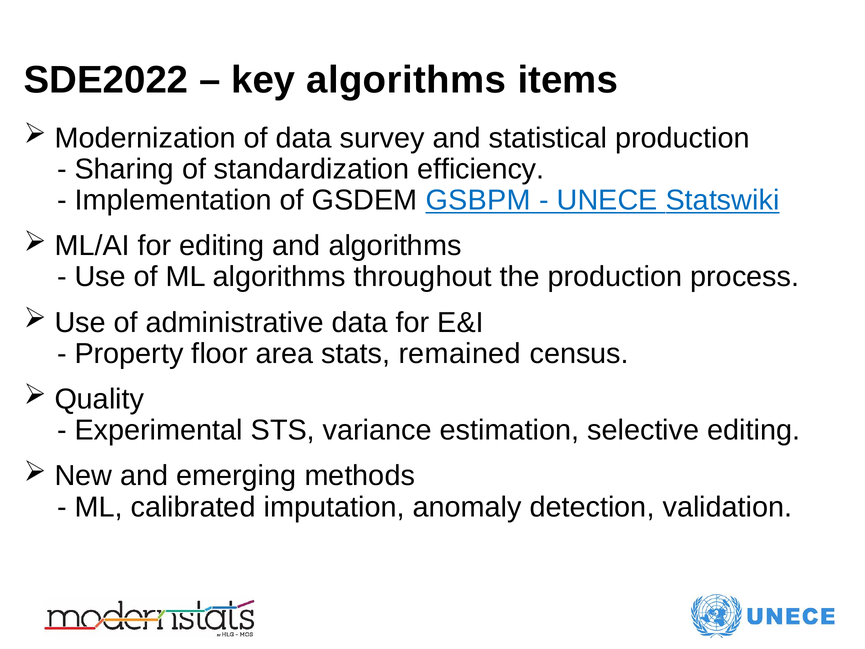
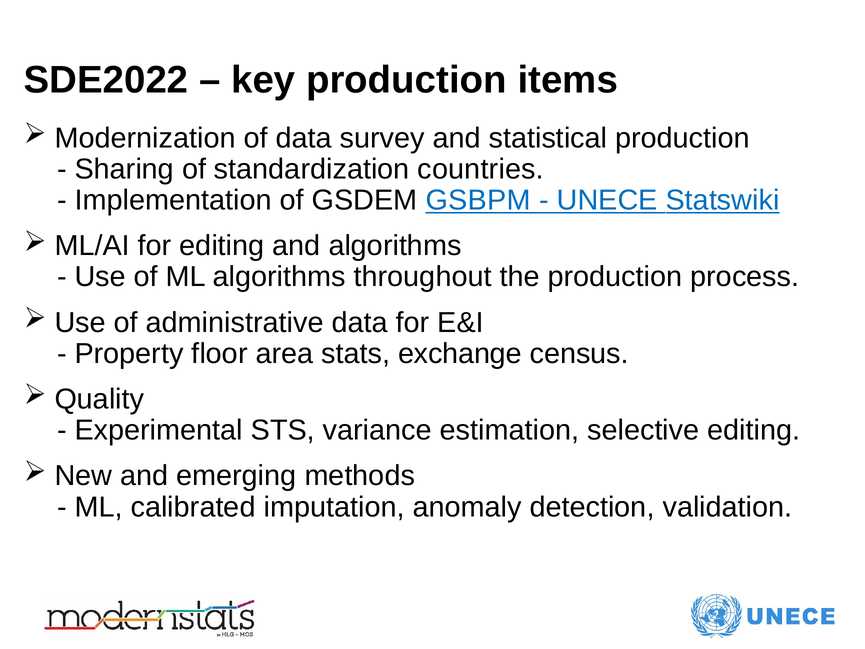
key algorithms: algorithms -> production (406, 80)
efficiency: efficiency -> countries (481, 169)
remained: remained -> exchange (460, 354)
